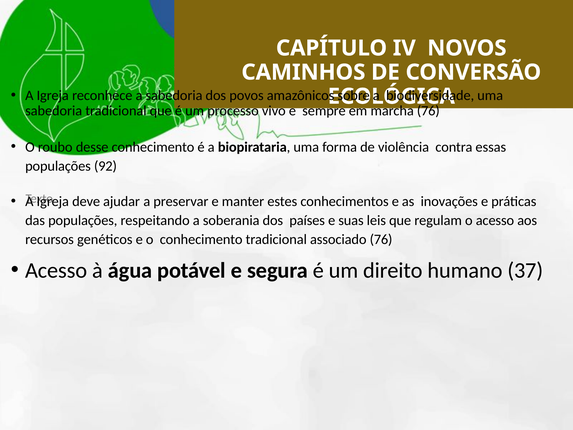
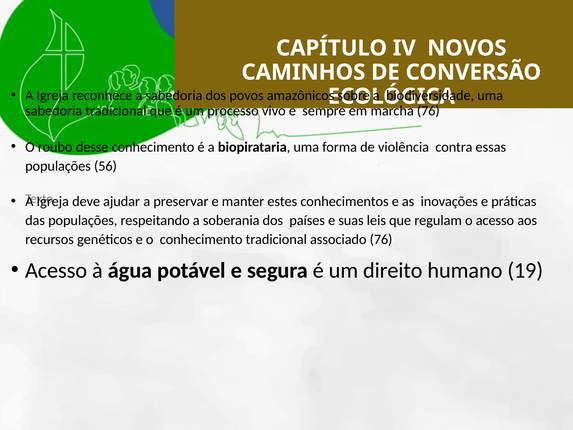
92: 92 -> 56 (105, 166)
37: 37 -> 19 (525, 270)
